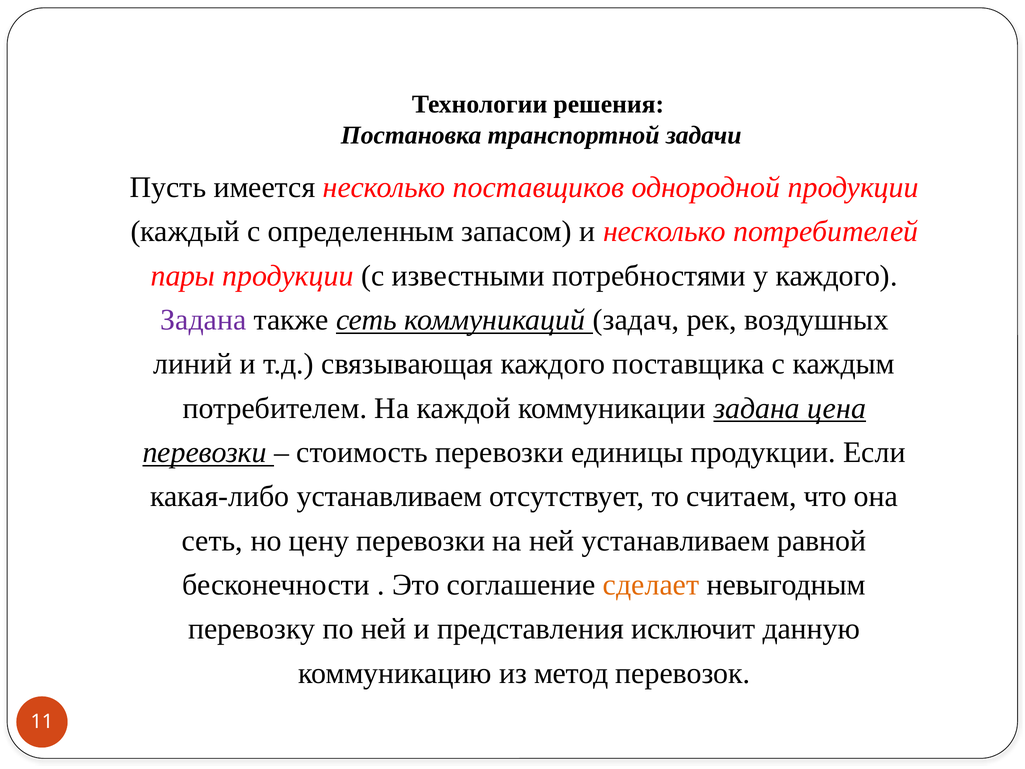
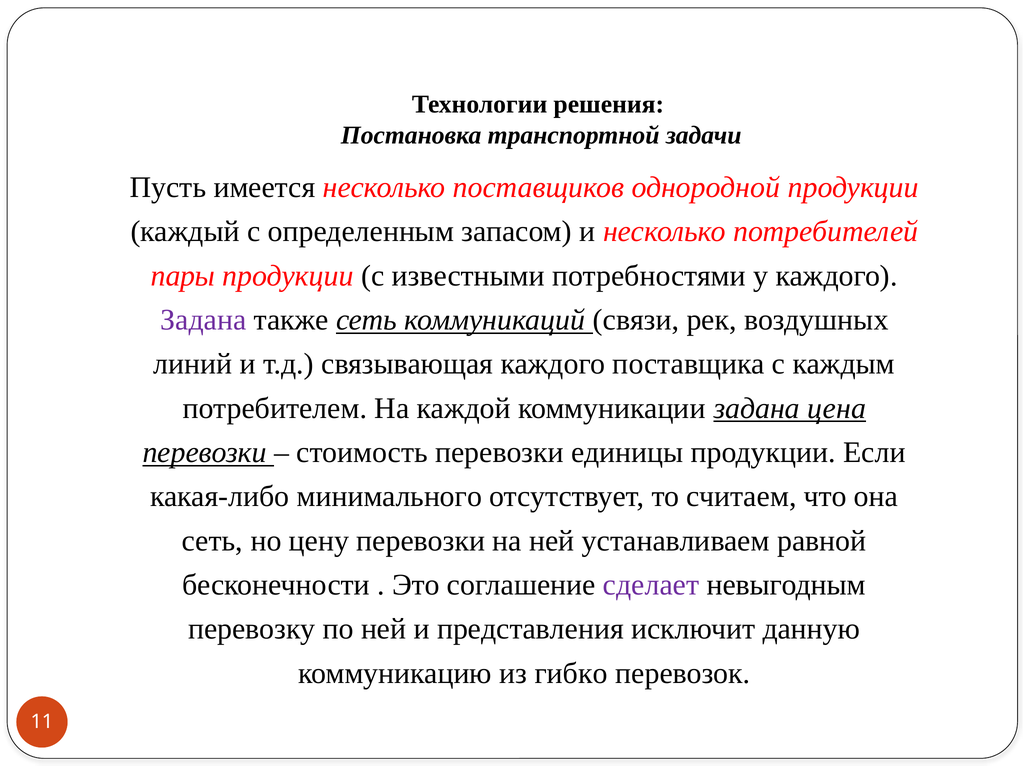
задач: задач -> связи (636, 320)
какая-либо устанавливаем: устанавливаем -> минимального (389, 496)
сделает colour: orange -> purple (651, 585)
метод: метод -> гибко (571, 673)
